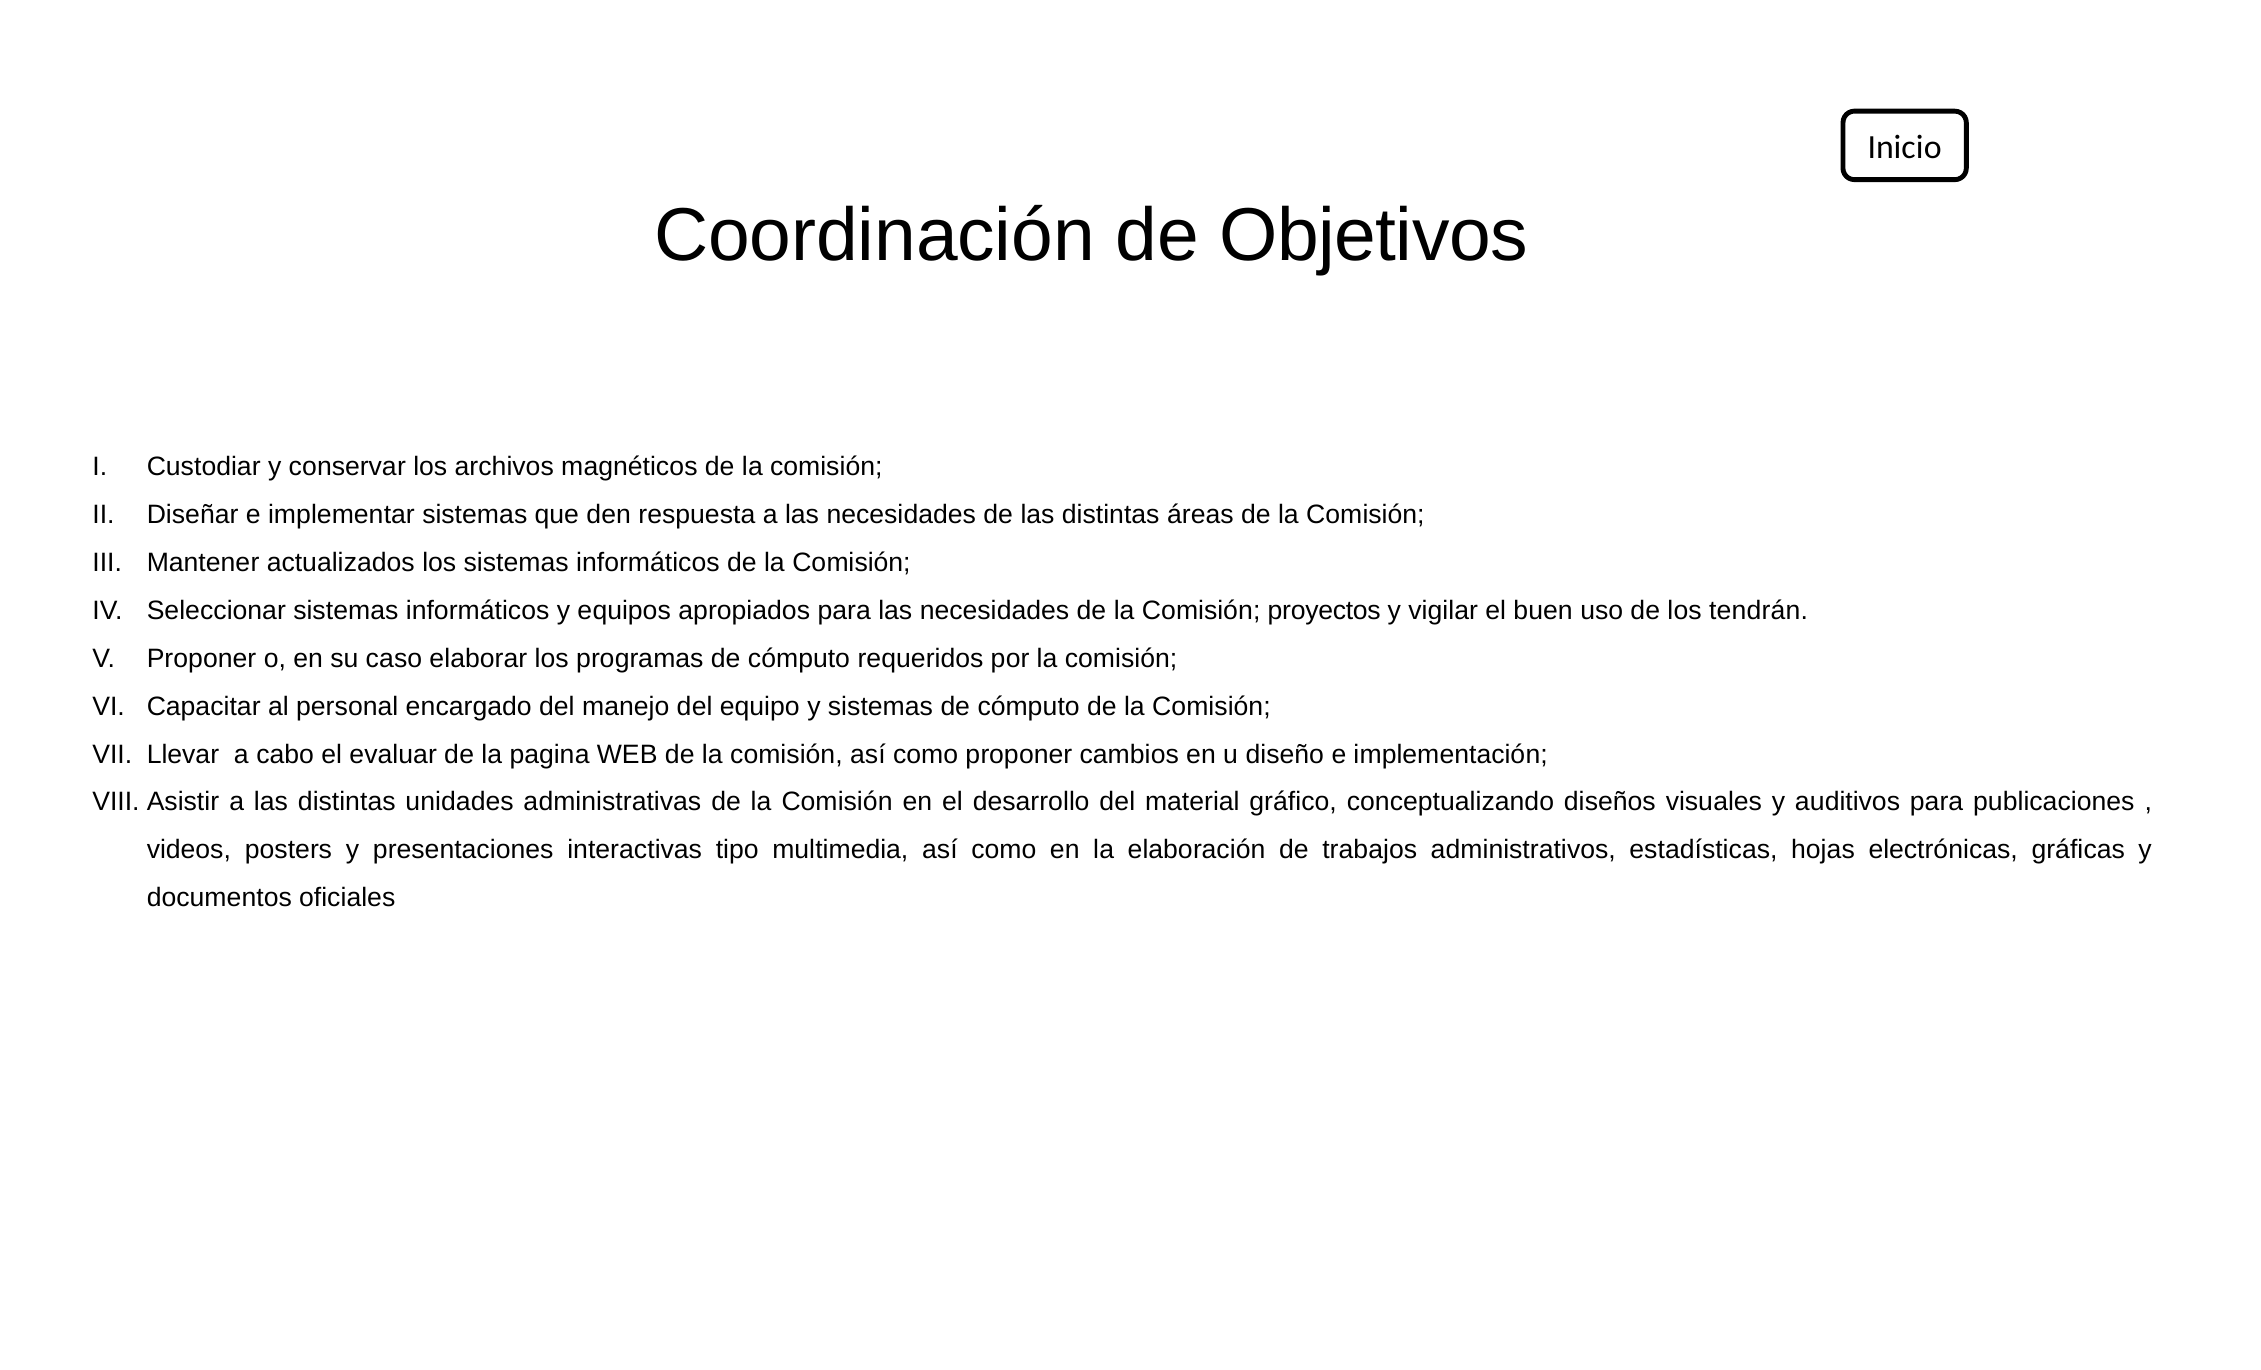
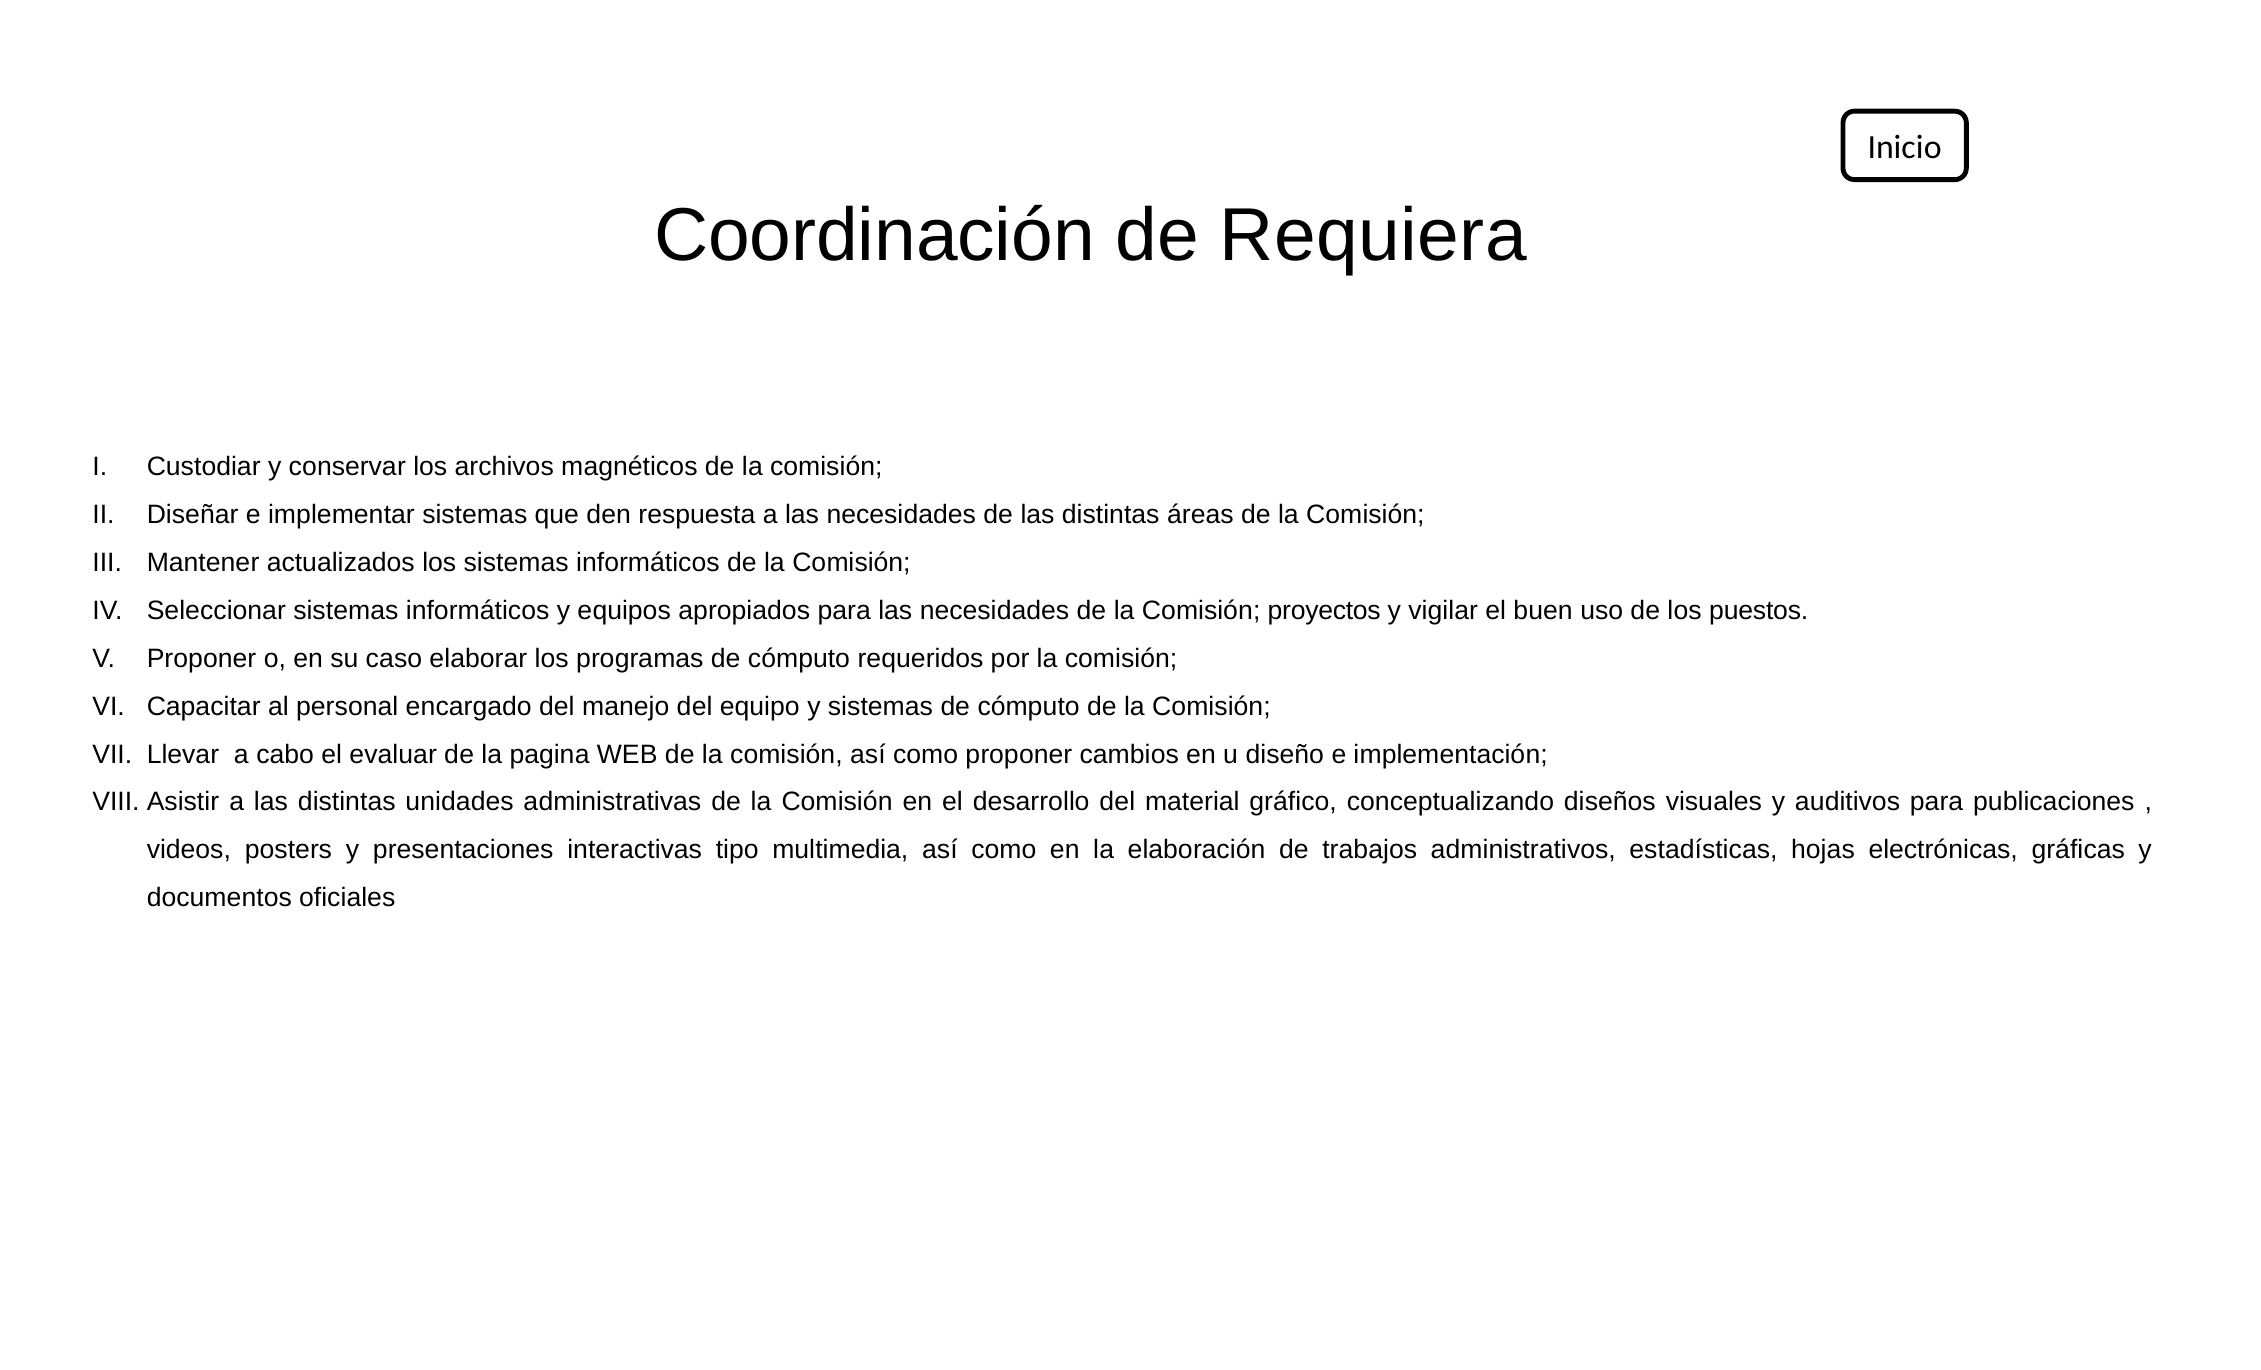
Objetivos: Objetivos -> Requiera (1373, 236)
tendrán: tendrán -> puestos (1759, 611)
